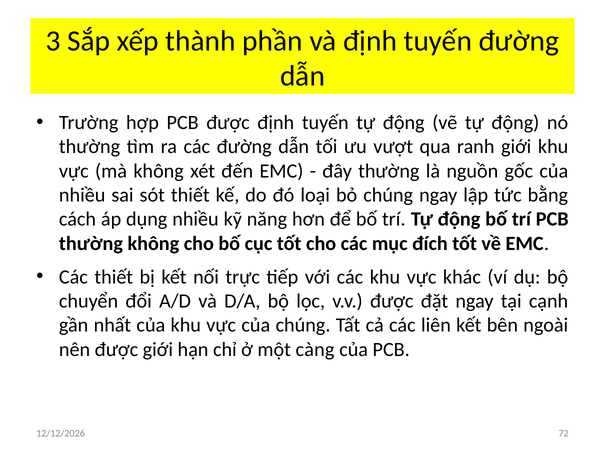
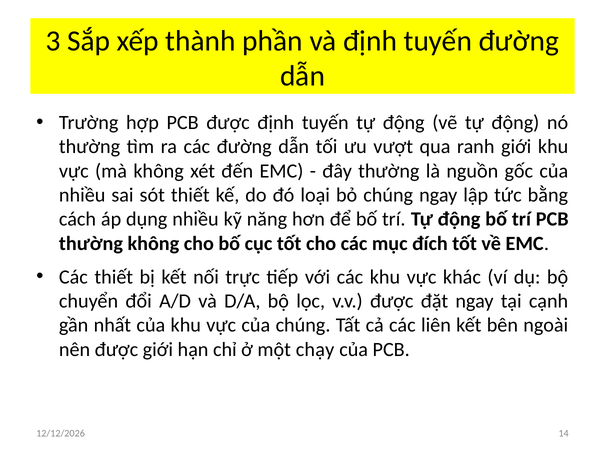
càng: càng -> chạy (315, 349)
72: 72 -> 14 (564, 433)
